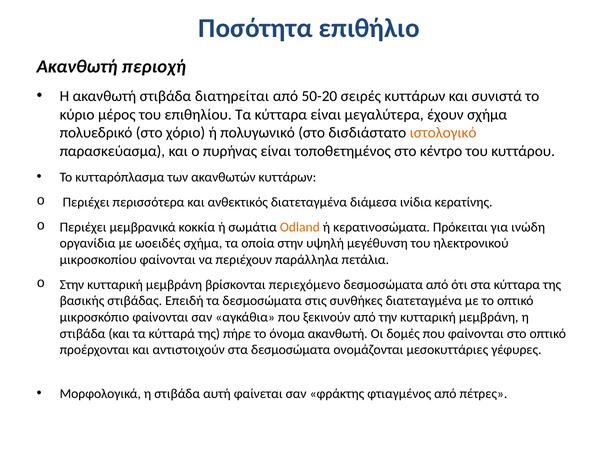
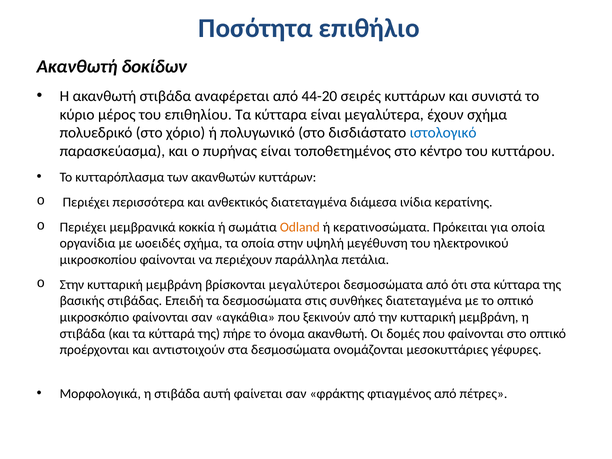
περιοχή: περιοχή -> δοκίδων (154, 67)
διατηρείται: διατηρείται -> αναφέρεται (232, 96)
50-20: 50-20 -> 44-20 (319, 96)
ιστολογικό colour: orange -> blue (443, 133)
για ινώδη: ινώδη -> οποία (528, 227)
περιεχόμενο: περιεχόμενο -> μεγαλύτεροι (305, 285)
